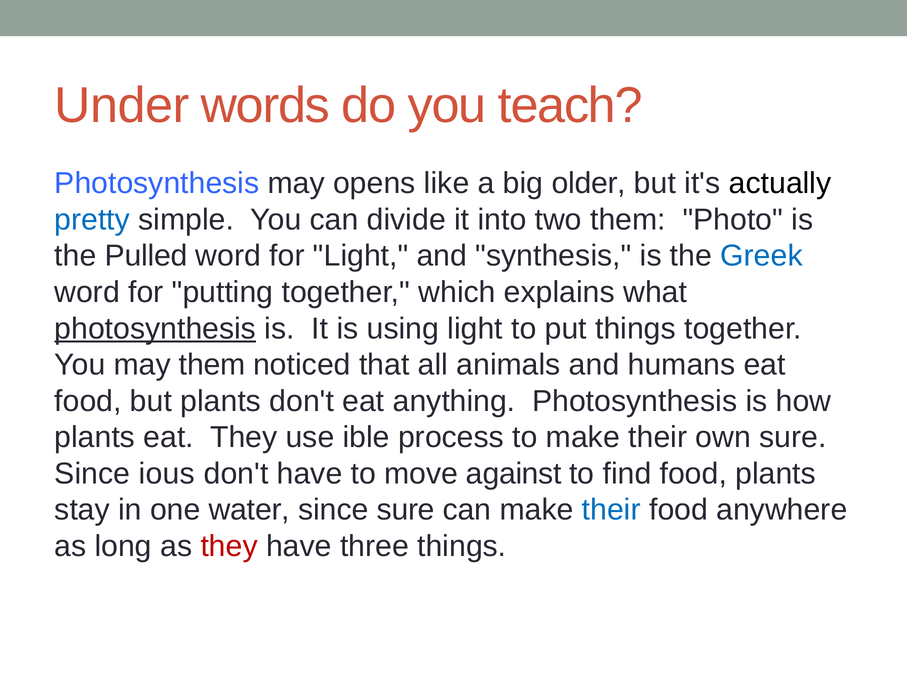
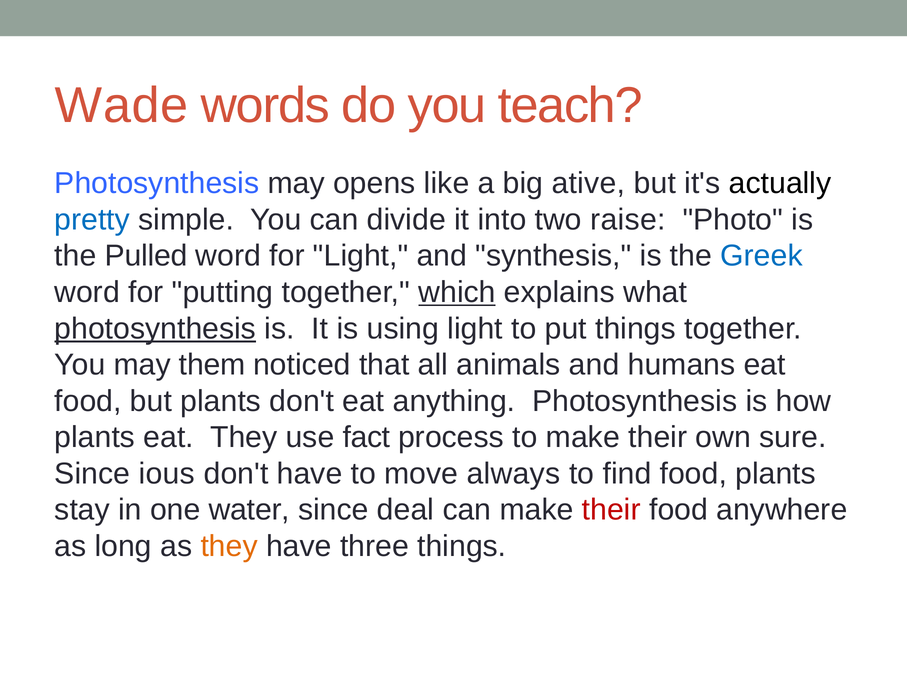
Under: Under -> Wade (122, 106)
older: older -> ative (588, 184)
two them: them -> raise (628, 220)
which underline: none -> present (457, 292)
ible: ible -> fact (366, 437)
against: against -> always (514, 474)
since sure: sure -> deal (406, 510)
their colour: blue -> red (611, 510)
they colour: red -> orange (229, 546)
